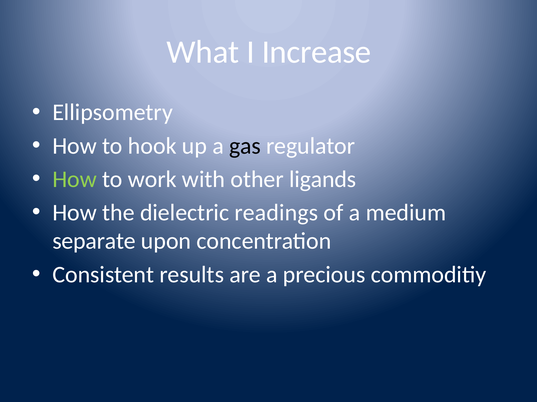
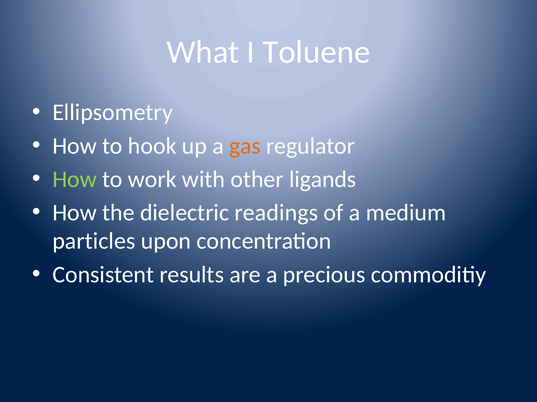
Increase: Increase -> Toluene (316, 52)
gas colour: black -> orange (245, 146)
separate: separate -> particles (94, 242)
